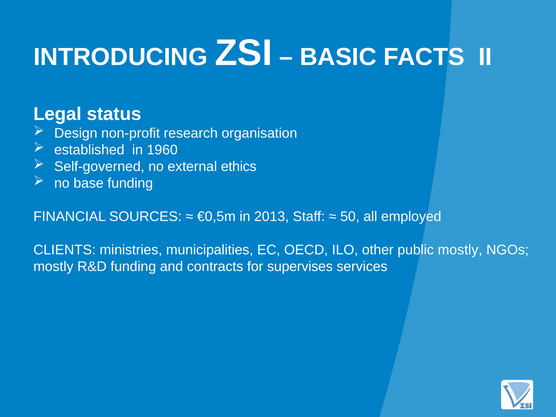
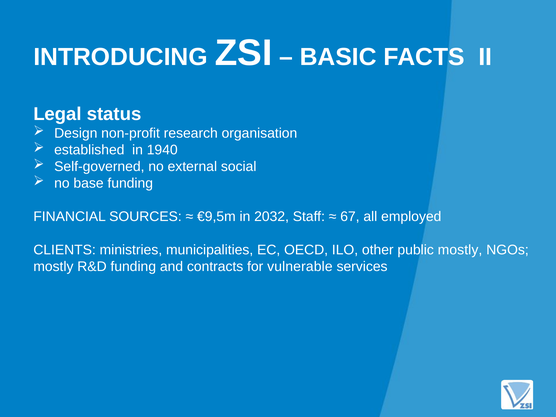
1960: 1960 -> 1940 (162, 150)
ethics: ethics -> social (239, 167)
€0,5m: €0,5m -> €9,5m (216, 217)
2013: 2013 -> 2032 (272, 217)
50: 50 -> 67 (350, 217)
supervises: supervises -> vulnerable (300, 267)
